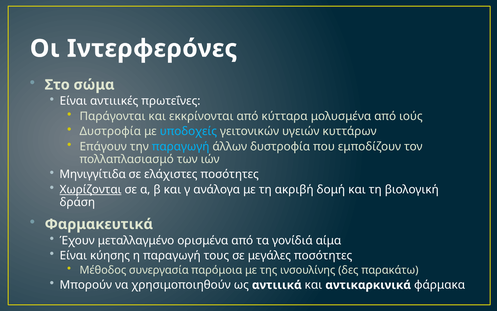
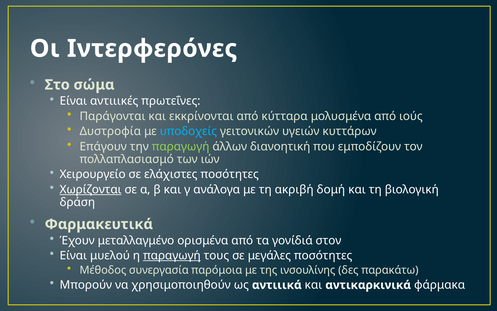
παραγωγή colour: light blue -> light green (181, 146)
άλλων δυστροφία: δυστροφία -> διανοητική (280, 146)
Μηνιγγίτιδα: Μηνιγγίτιδα -> Χειρουργείο (93, 174)
αίμα: αίμα -> στον (328, 240)
κύησης: κύησης -> μυελού (110, 255)
παραγωγή underline: none -> present (172, 255)
